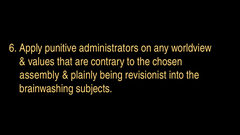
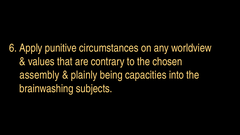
administrators: administrators -> circumstances (109, 48)
revisionist: revisionist -> capacities (146, 75)
